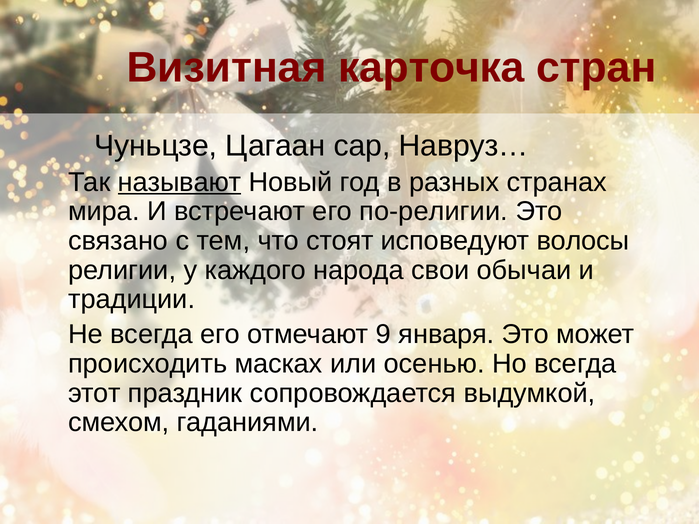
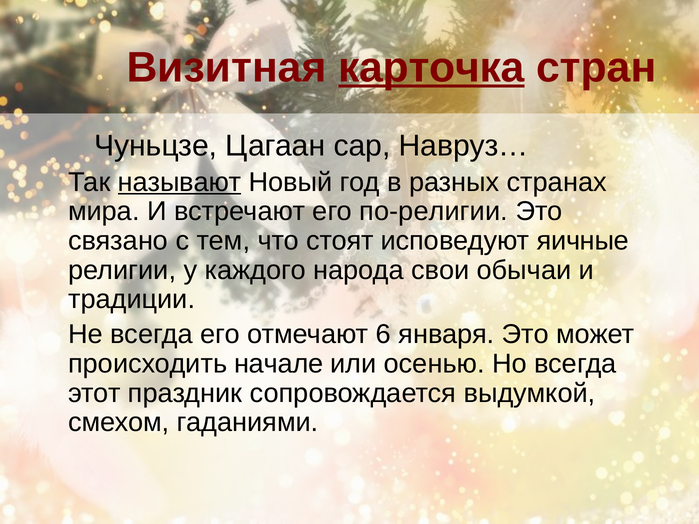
карточка underline: none -> present (431, 68)
волосы: волосы -> яичные (583, 241)
9: 9 -> 6 (383, 335)
масках: масках -> начале (279, 364)
